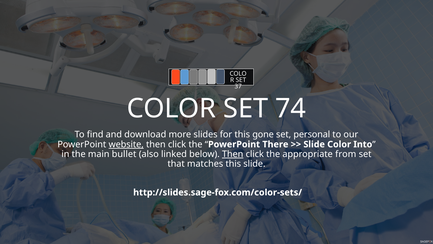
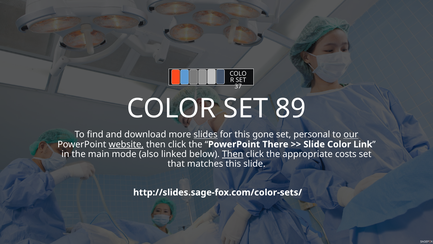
74: 74 -> 89 (291, 108)
slides underline: none -> present (206, 134)
our underline: none -> present (351, 134)
Into: Into -> Link (363, 144)
bullet: bullet -> mode (124, 154)
from: from -> costs (346, 154)
